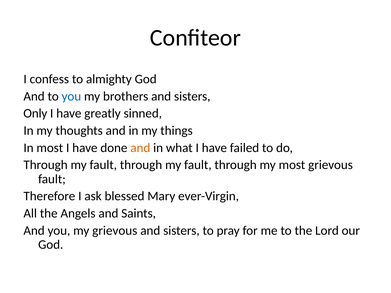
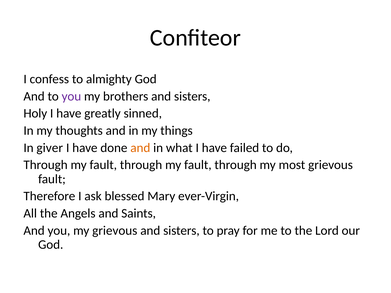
you colour: blue -> purple (71, 96)
Only: Only -> Holy (35, 114)
In most: most -> giver (50, 148)
